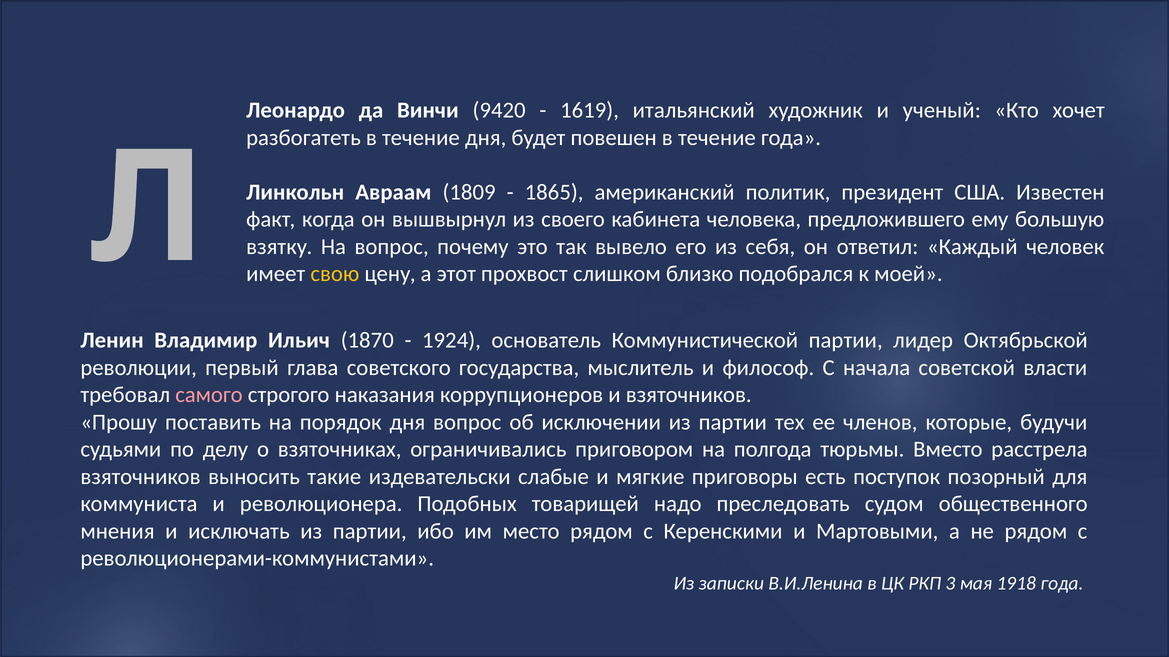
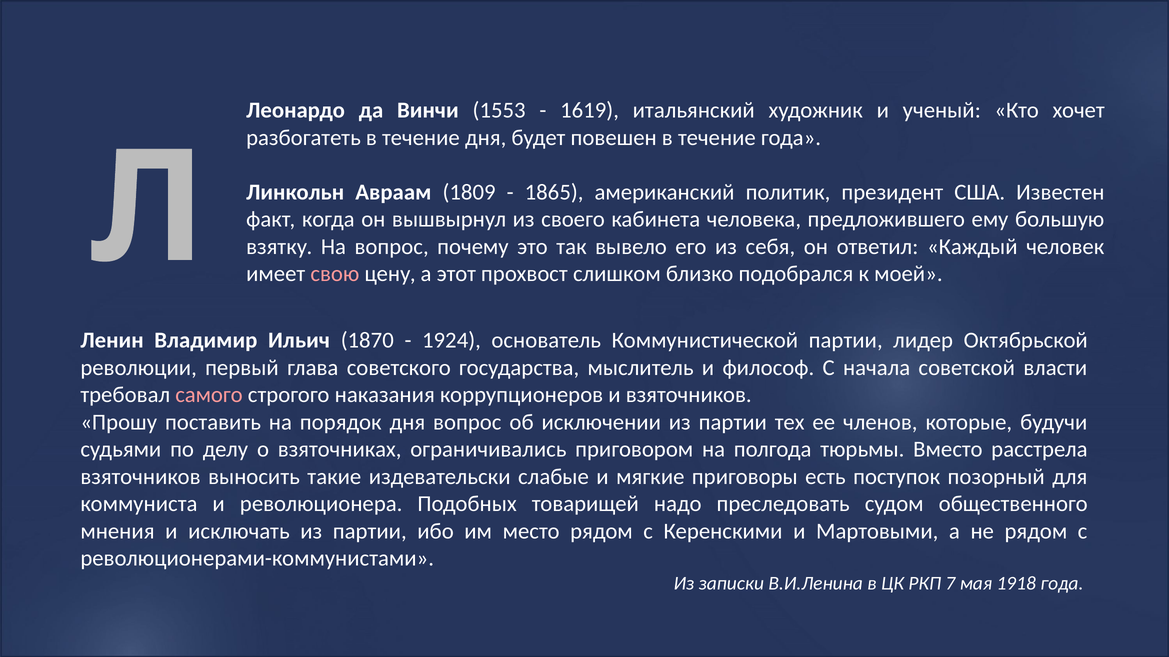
9420: 9420 -> 1553 (499, 110)
свою colour: yellow -> pink (335, 274)
3: 3 -> 7 (950, 584)
